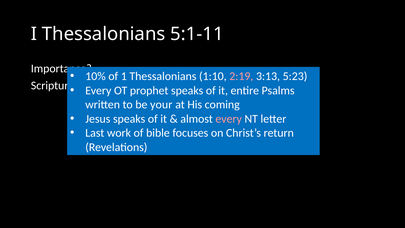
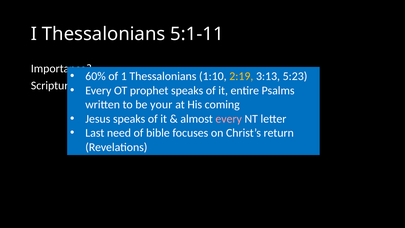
10%: 10% -> 60% (96, 76)
2:19 colour: pink -> yellow (241, 76)
work: work -> need (119, 133)
